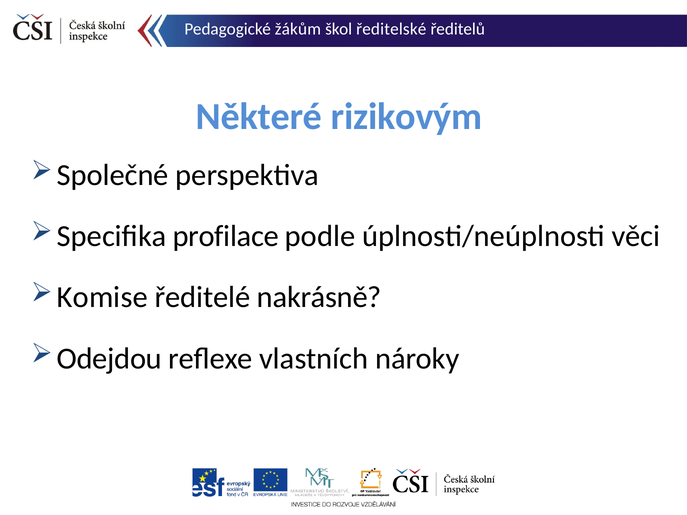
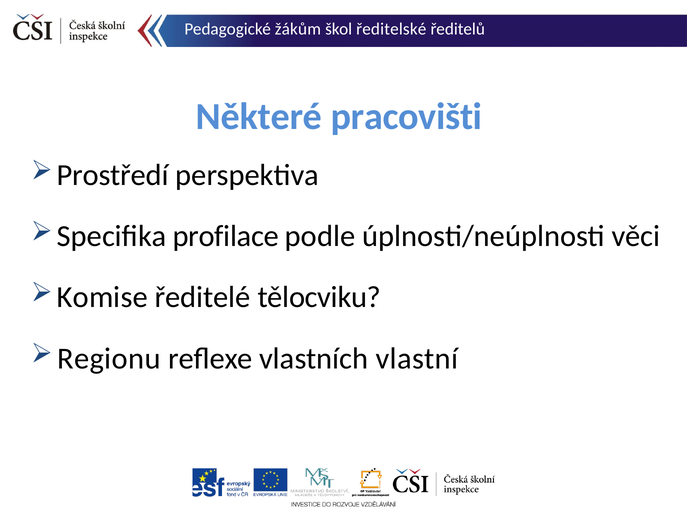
rizikovým: rizikovým -> pracovišti (407, 117)
Společné: Společné -> Prostředí (113, 175)
nakrásně: nakrásně -> tělocviku (319, 298)
Odejdou: Odejdou -> Regionu (109, 359)
nároky: nároky -> vlastní (417, 359)
